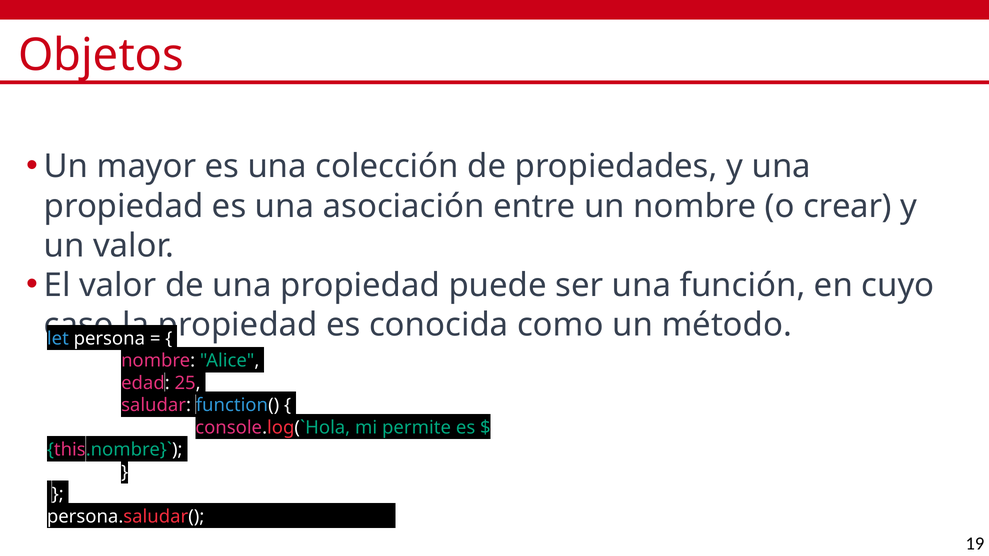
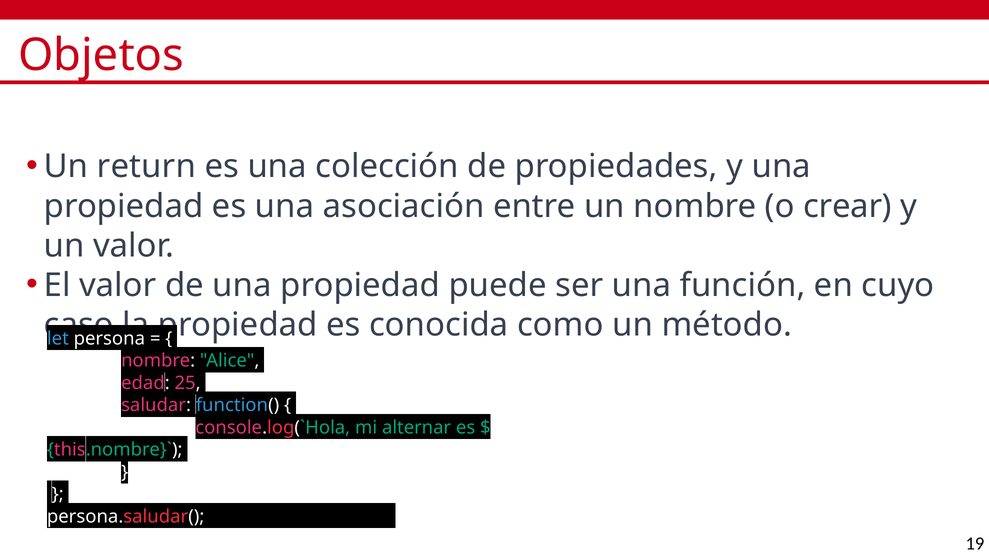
mayor: mayor -> return (146, 167)
permite: permite -> alternar (417, 428)
